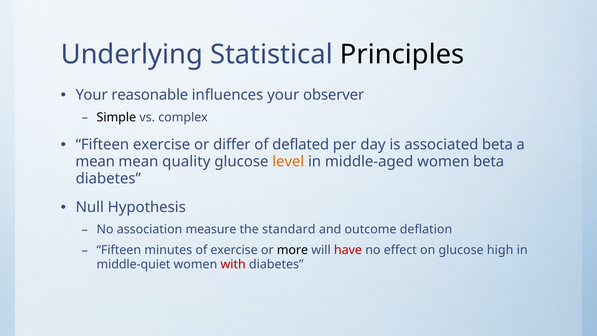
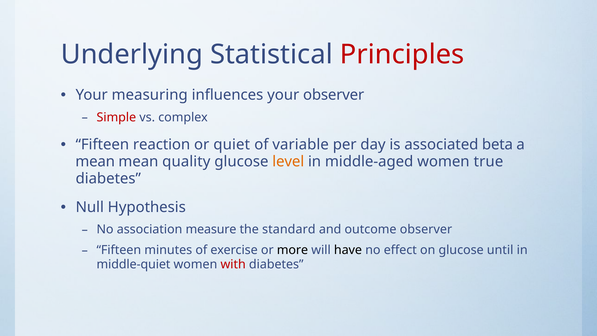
Principles colour: black -> red (402, 55)
reasonable: reasonable -> measuring (150, 95)
Simple colour: black -> red (116, 117)
Fifteen exercise: exercise -> reaction (162, 144)
differ: differ -> quiet (232, 144)
deflated: deflated -> variable (301, 144)
women beta: beta -> true (488, 161)
outcome deflation: deflation -> observer (426, 229)
have colour: red -> black (348, 250)
high: high -> until (500, 250)
